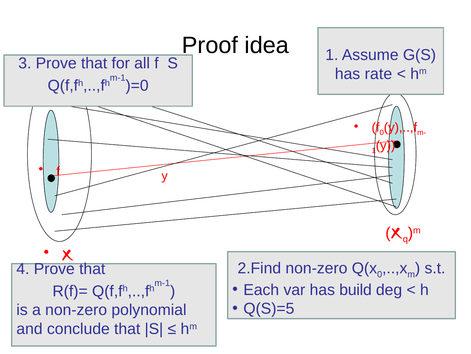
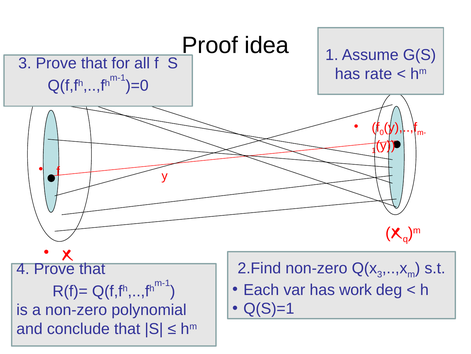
0: 0 -> 3 (380, 274)
build: build -> work (356, 289)
Q(S)=5: Q(S)=5 -> Q(S)=1 (269, 308)
